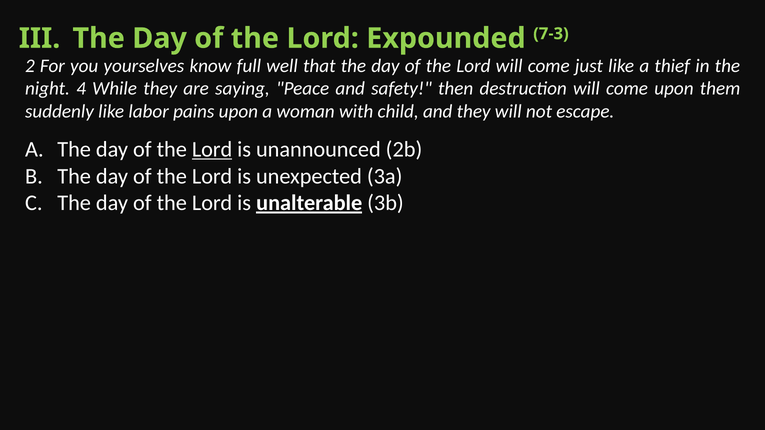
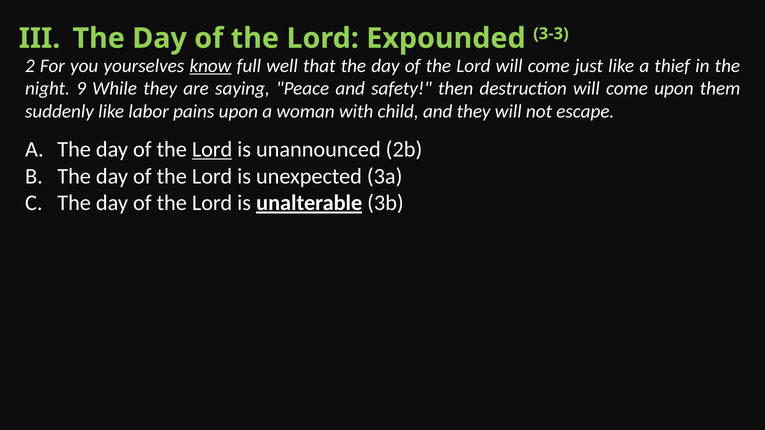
7-3: 7-3 -> 3-3 (551, 34)
know underline: none -> present (210, 66)
4: 4 -> 9 (81, 89)
